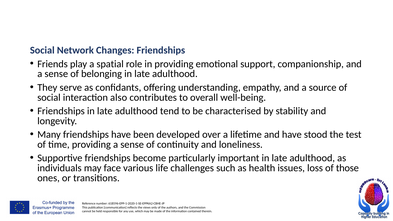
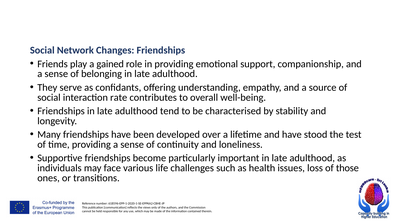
spatial: spatial -> gained (110, 64)
also: also -> rate (119, 97)
